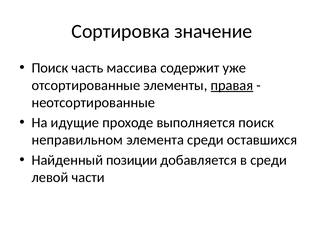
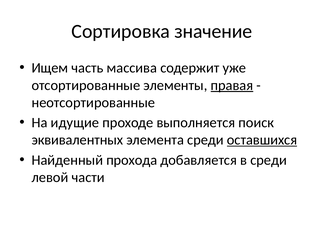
Поиск: Поиск -> Ищем (50, 68)
неправильном: неправильном -> эквивалентных (77, 140)
оставшихся underline: none -> present (262, 140)
позиции: позиции -> прохода (132, 160)
